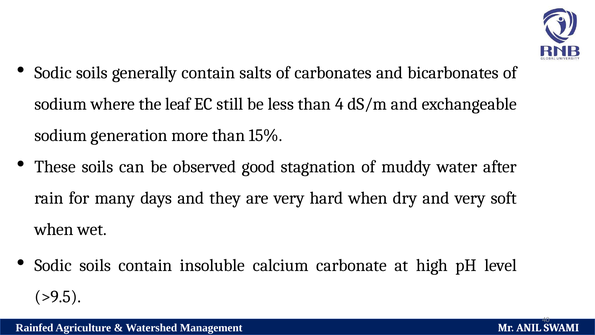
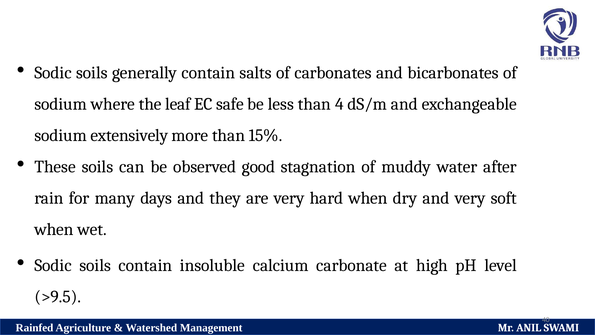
still: still -> safe (230, 104)
generation: generation -> extensively (129, 135)
